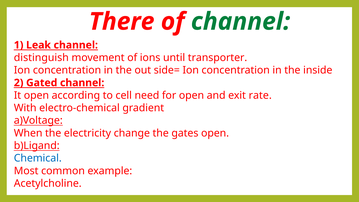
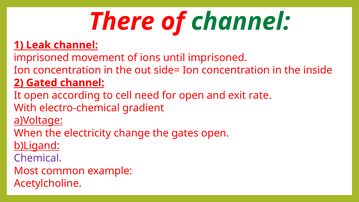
distinguish: distinguish -> imprisoned (41, 58)
until transporter: transporter -> imprisoned (218, 58)
Chemical colour: blue -> purple (38, 158)
